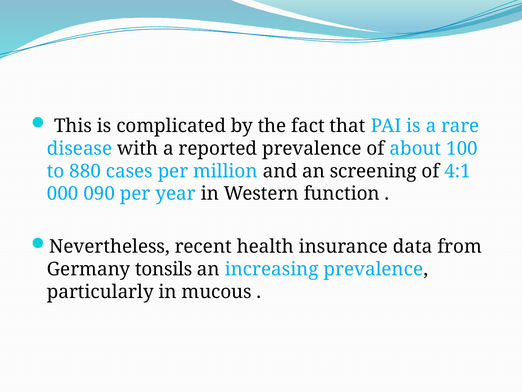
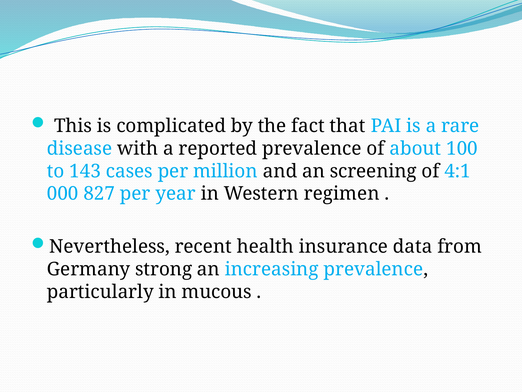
880: 880 -> 143 (85, 171)
090: 090 -> 827 (99, 193)
function: function -> regimen (342, 193)
tonsils: tonsils -> strong (164, 269)
